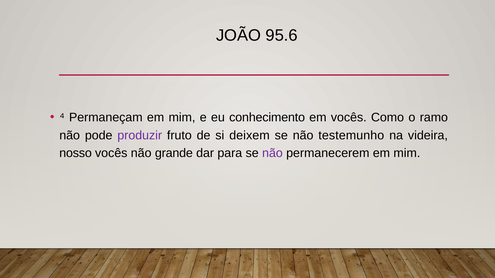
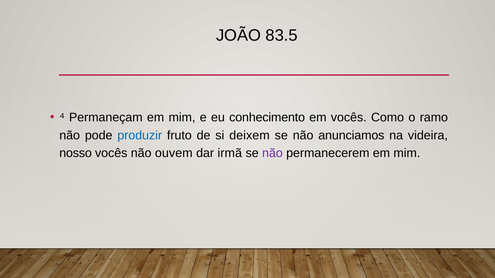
95.6: 95.6 -> 83.5 (282, 35)
produzir colour: purple -> blue (140, 135)
testemunho: testemunho -> anunciamos (351, 135)
grande: grande -> ouvem (174, 153)
para: para -> irmã (230, 153)
